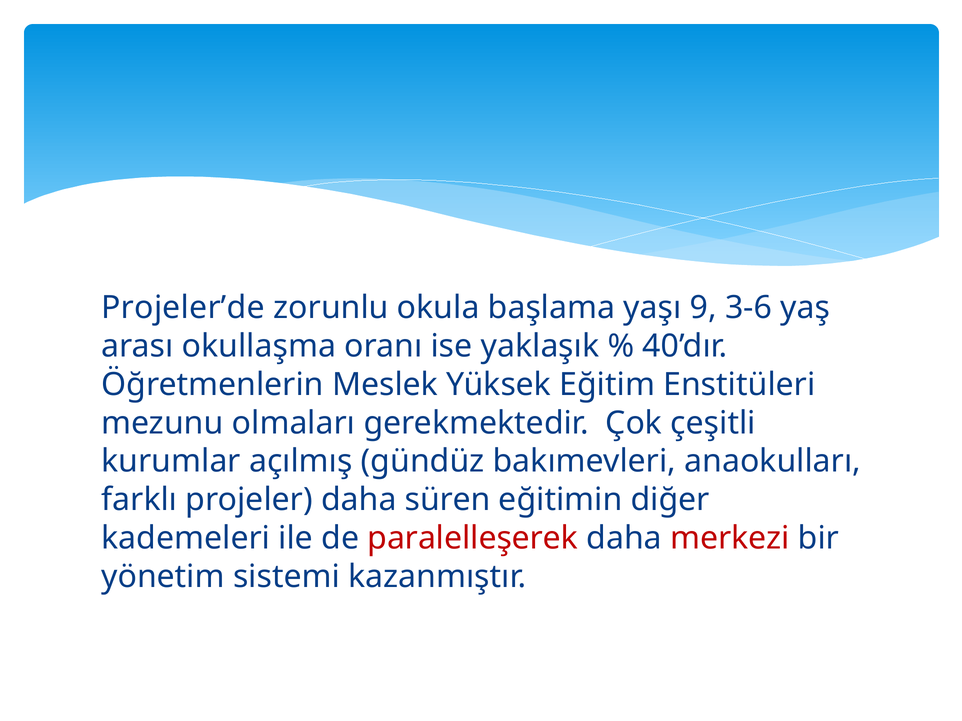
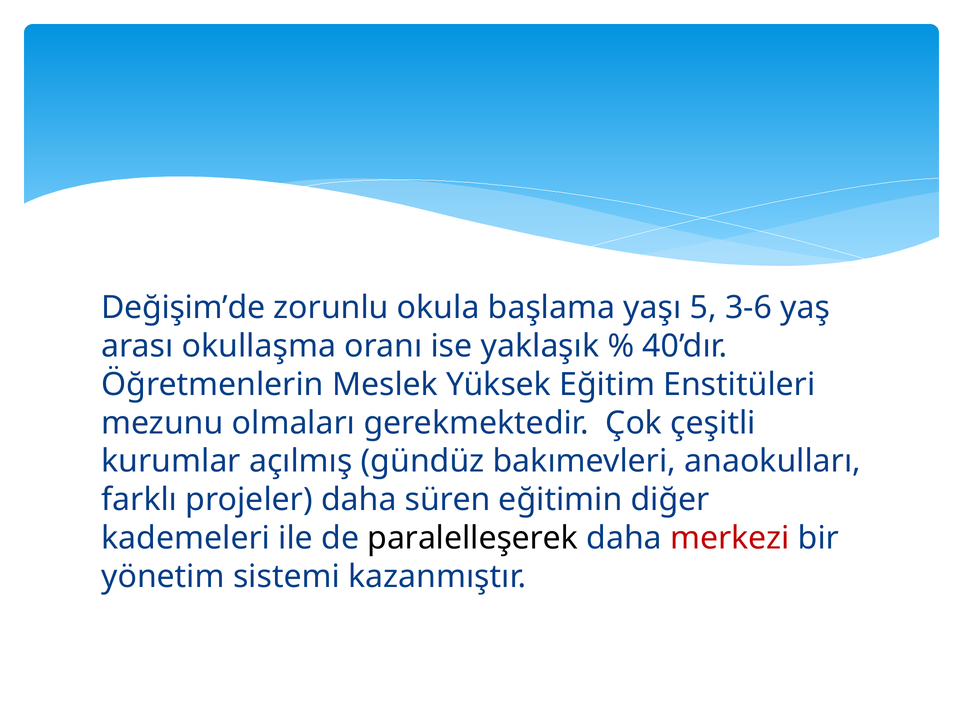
Projeler’de: Projeler’de -> Değişim’de (183, 308)
9: 9 -> 5 (703, 308)
paralelleşerek colour: red -> black (473, 539)
